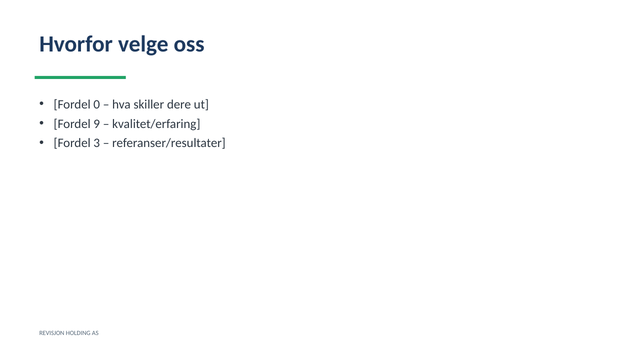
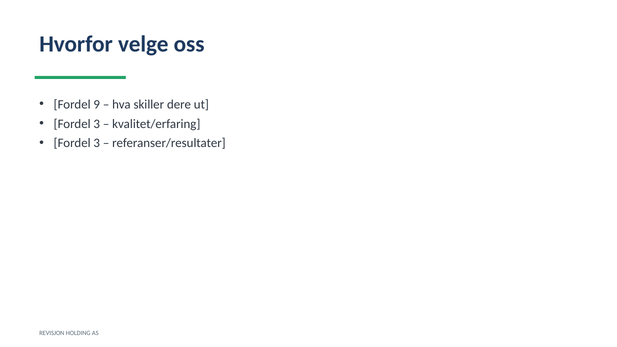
0: 0 -> 9 (97, 105)
9: 9 -> 3 (97, 124)
